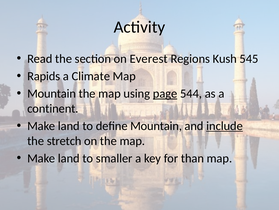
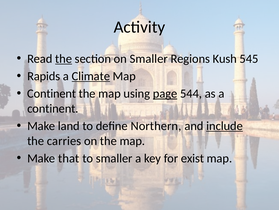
the underline: none -> present (64, 59)
on Everest: Everest -> Smaller (149, 59)
Climate underline: none -> present (91, 76)
Mountain: Mountain -> Continent (52, 93)
define Mountain: Mountain -> Northern (156, 126)
stretch: stretch -> carries (64, 140)
land: land -> that (69, 158)
than: than -> exist (192, 158)
